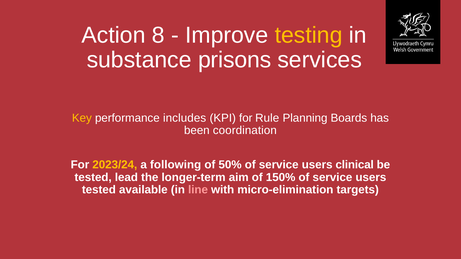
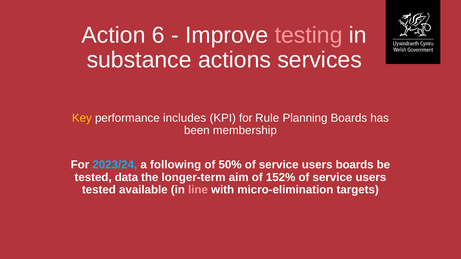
8: 8 -> 6 (158, 35)
testing colour: yellow -> pink (309, 35)
prisons: prisons -> actions (235, 60)
coordination: coordination -> membership (245, 131)
2023/24 colour: yellow -> light blue (115, 165)
users clinical: clinical -> boards (355, 165)
lead: lead -> data (126, 177)
150%: 150% -> 152% (281, 177)
